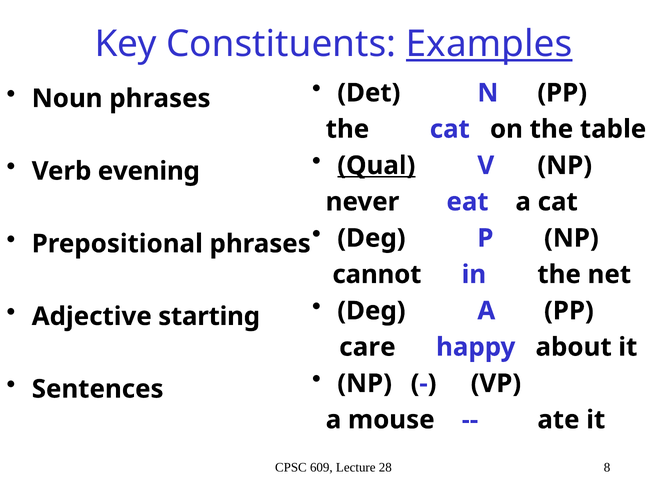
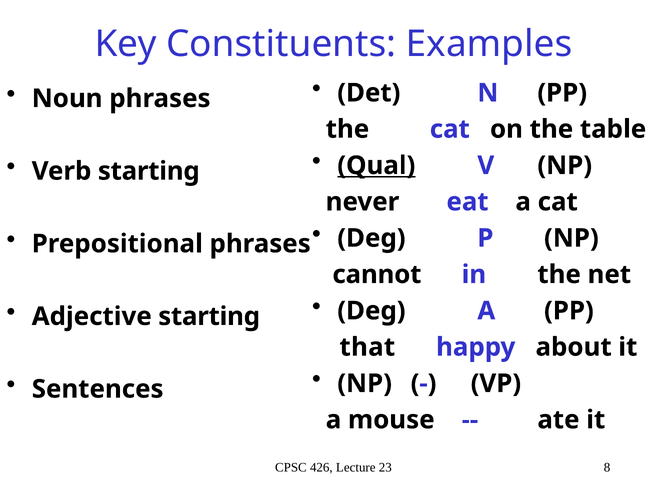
Examples underline: present -> none (489, 44)
Verb evening: evening -> starting (149, 171)
care: care -> that (367, 347)
609: 609 -> 426 (321, 468)
28: 28 -> 23 (385, 468)
